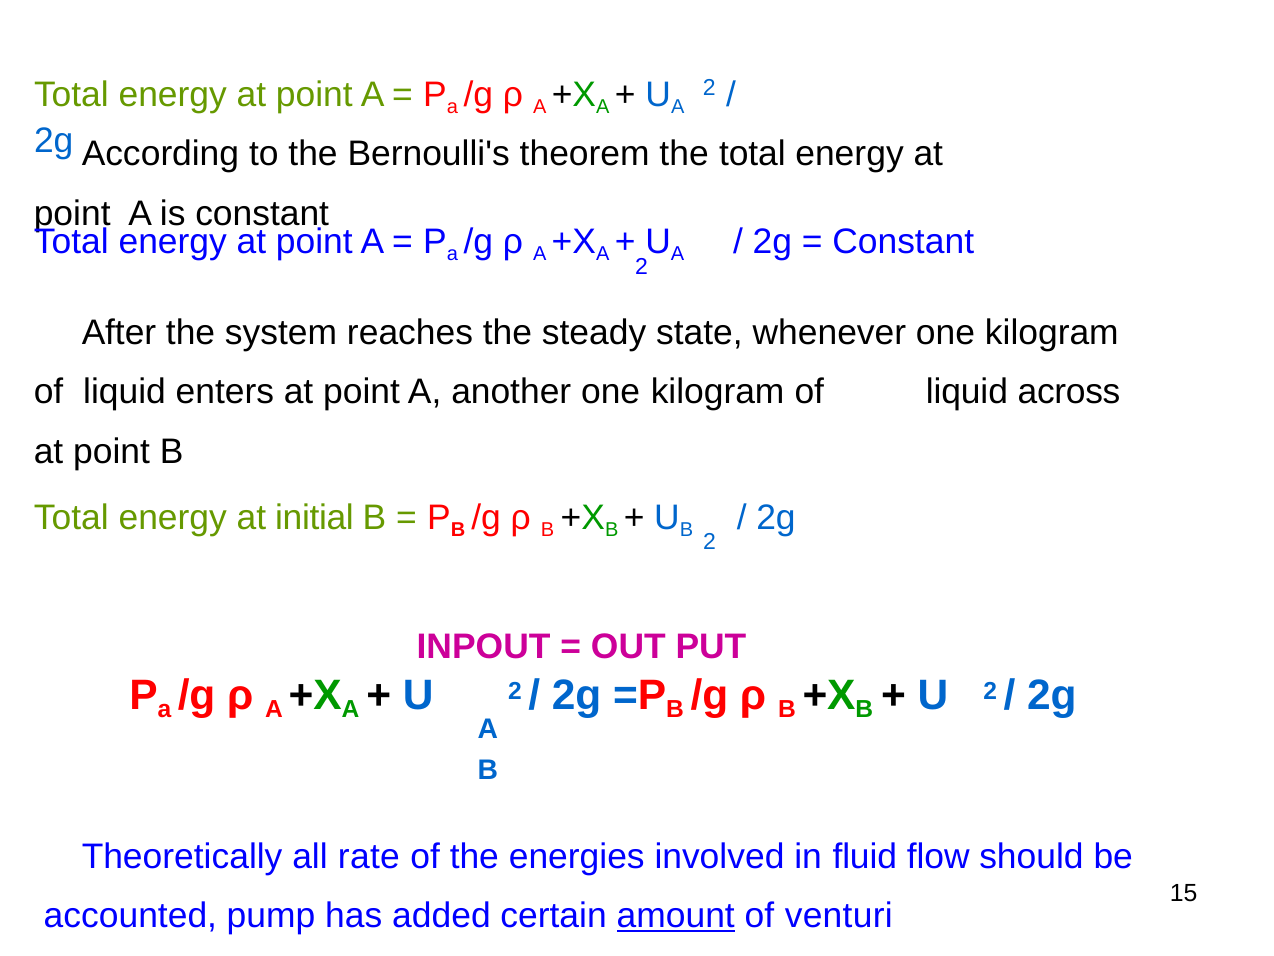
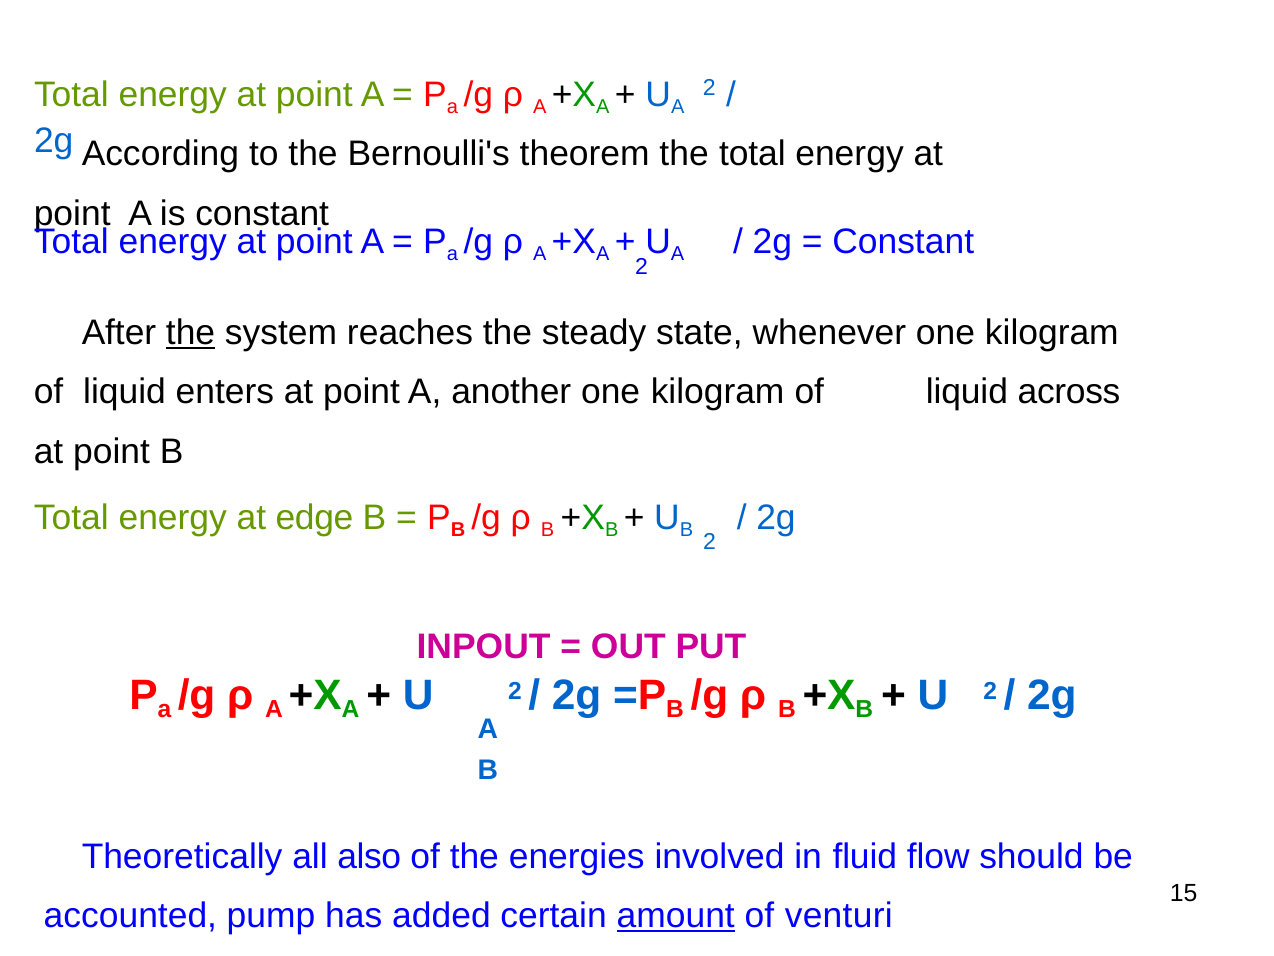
the underline: none -> present (191, 332)
initial: initial -> edge (314, 518)
rate: rate -> also (369, 856)
